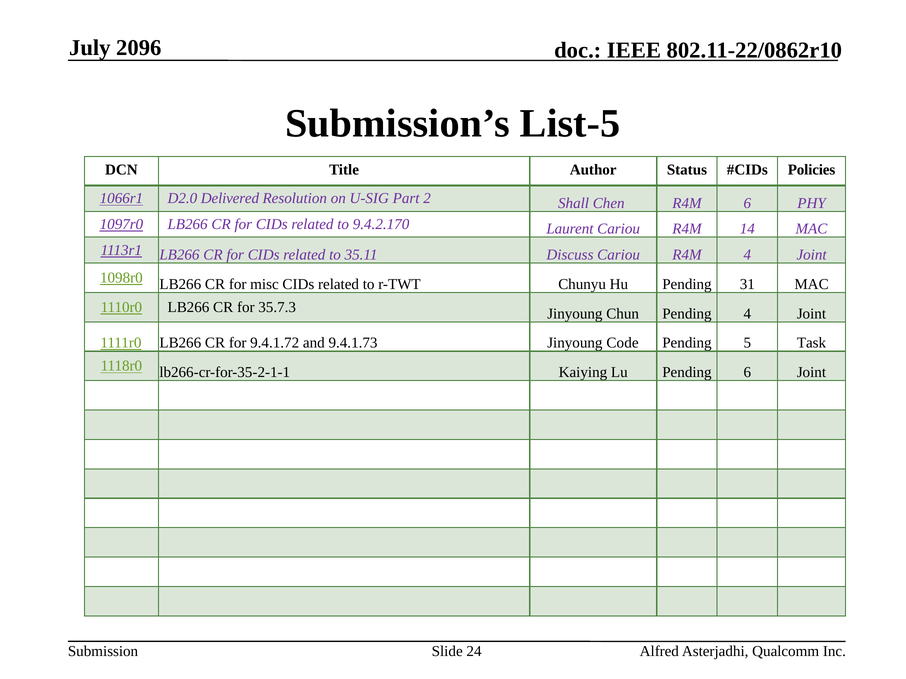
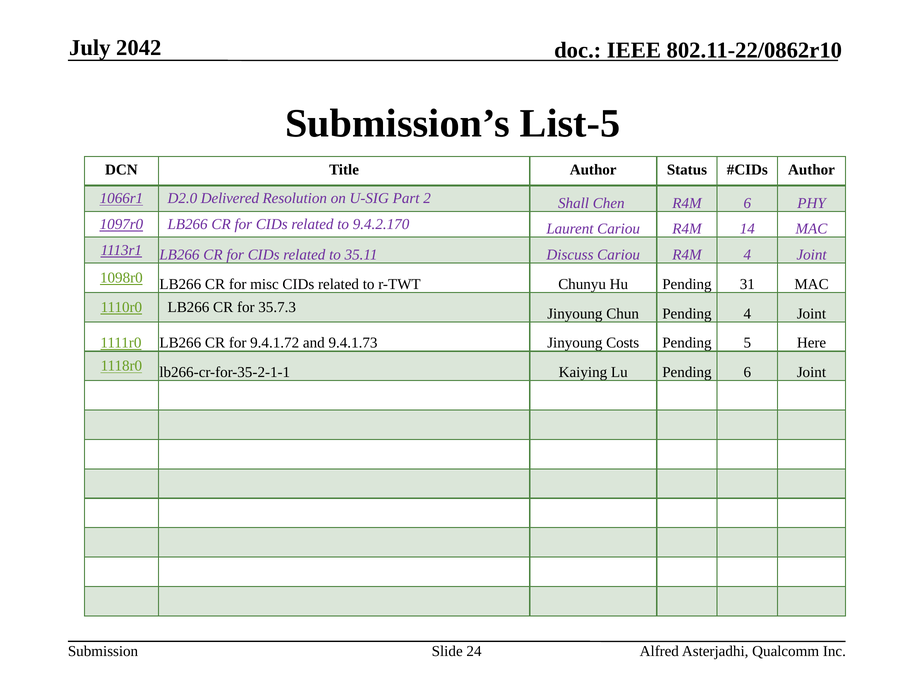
2096: 2096 -> 2042 (139, 48)
Policies: Policies -> Author (811, 170)
Code: Code -> Costs (623, 343)
Task: Task -> Here (811, 343)
